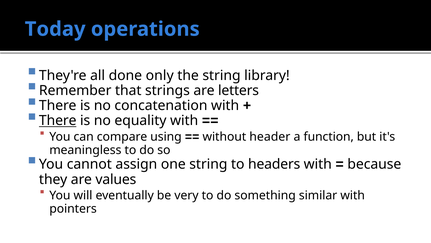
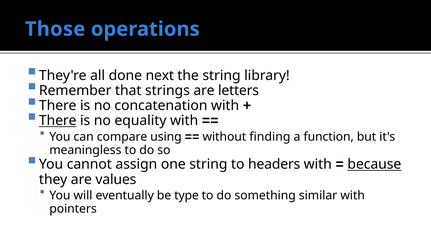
Today: Today -> Those (55, 29)
only: only -> next (160, 75)
header: header -> finding (270, 137)
because underline: none -> present (374, 164)
very: very -> type (187, 195)
